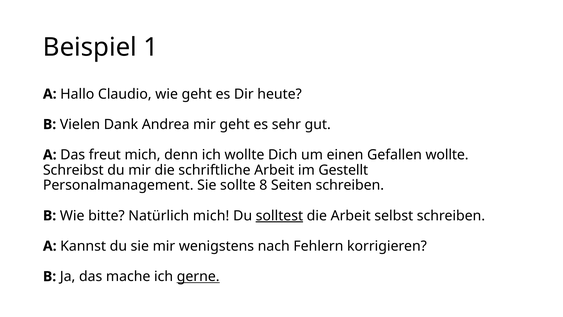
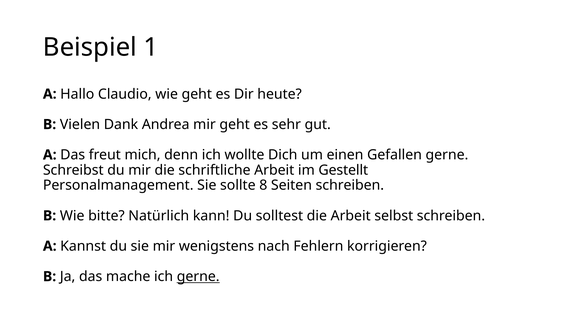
Gefallen wollte: wollte -> gerne (447, 155)
Natürlich mich: mich -> kann (211, 215)
solltest underline: present -> none (279, 215)
